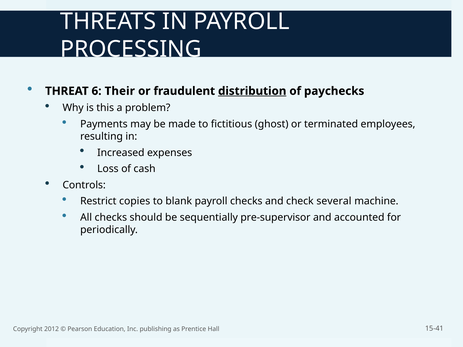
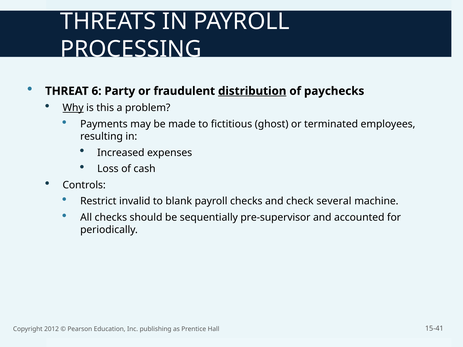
Their: Their -> Party (120, 91)
Why underline: none -> present (73, 108)
copies: copies -> invalid (135, 201)
